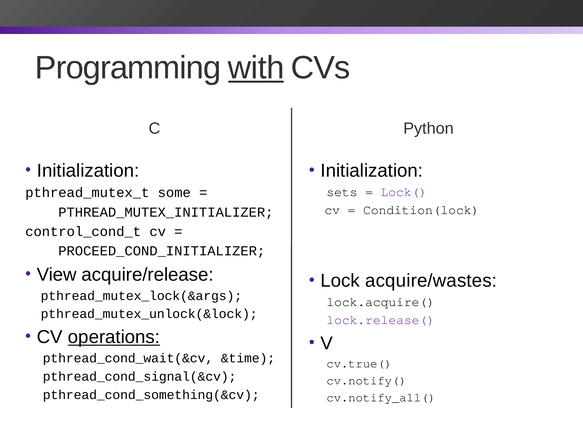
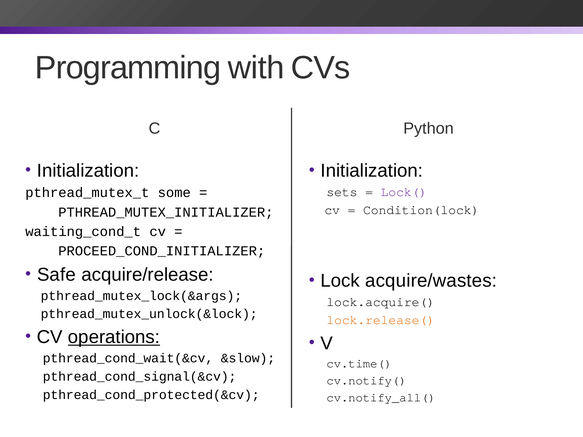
with underline: present -> none (256, 68)
control_cond_t: control_cond_t -> waiting_cond_t (83, 232)
View: View -> Safe (56, 275)
lock.release( colour: purple -> orange (381, 320)
&time: &time -> &slow (248, 359)
cv.true(: cv.true( -> cv.time( (359, 364)
pthread_cond_something(&cv: pthread_cond_something(&cv -> pthread_cond_protected(&cv (151, 395)
